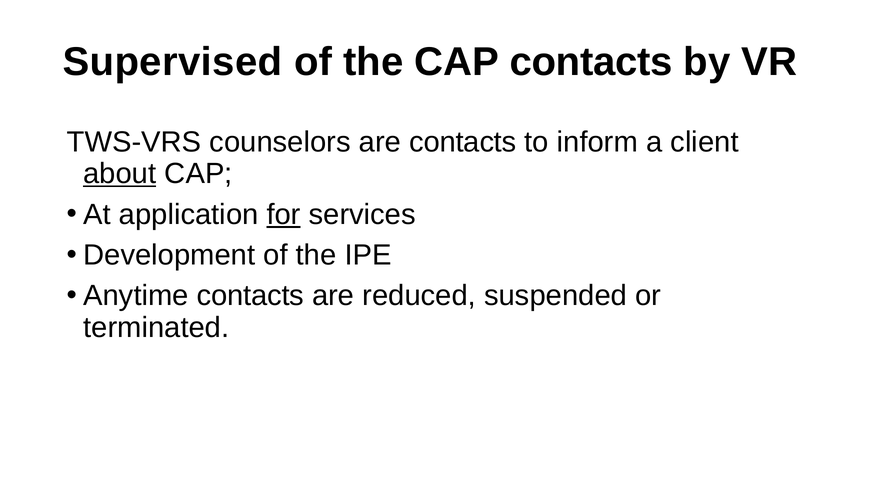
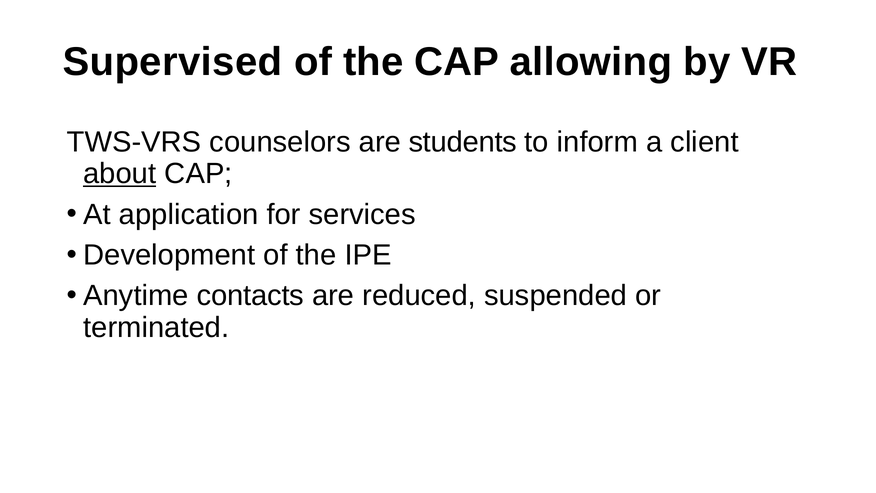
CAP contacts: contacts -> allowing (591, 62)
are contacts: contacts -> students (463, 142)
for underline: present -> none (284, 214)
